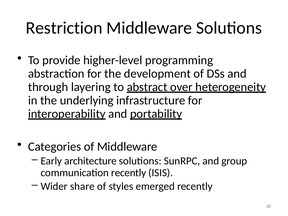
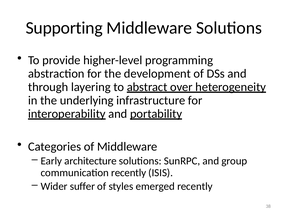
Restriction: Restriction -> Supporting (64, 28)
share: share -> suffer (82, 186)
